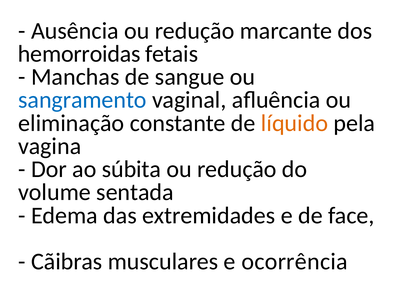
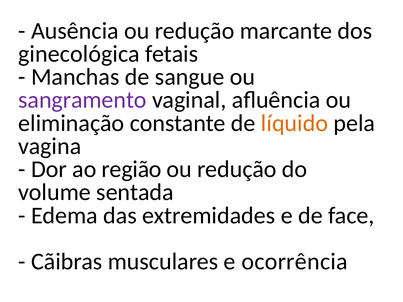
hemorroidas: hemorroidas -> ginecológica (79, 54)
sangramento colour: blue -> purple (82, 100)
súbita: súbita -> região (132, 169)
